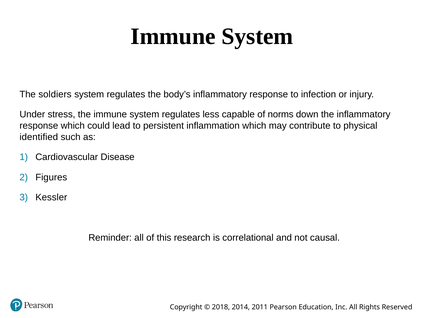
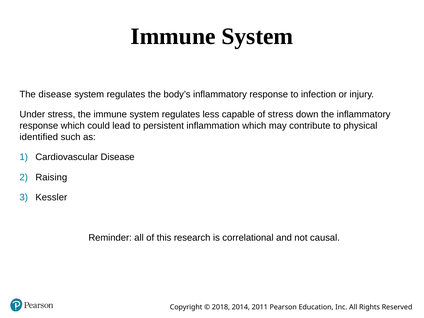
The soldiers: soldiers -> disease (55, 94)
of norms: norms -> stress (281, 114)
Figures: Figures -> Raising (51, 177)
